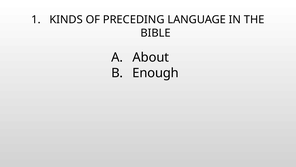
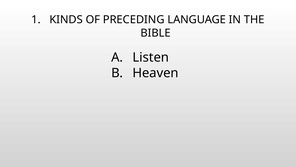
About: About -> Listen (151, 57)
Enough: Enough -> Heaven (156, 73)
